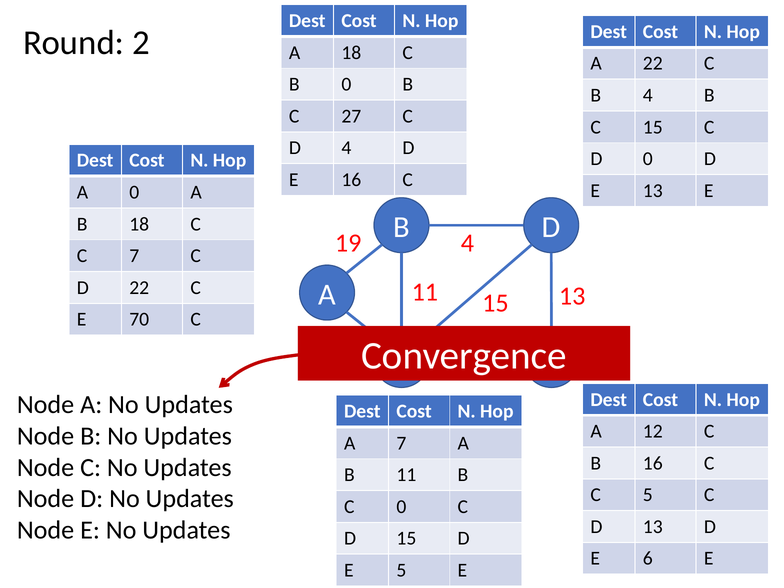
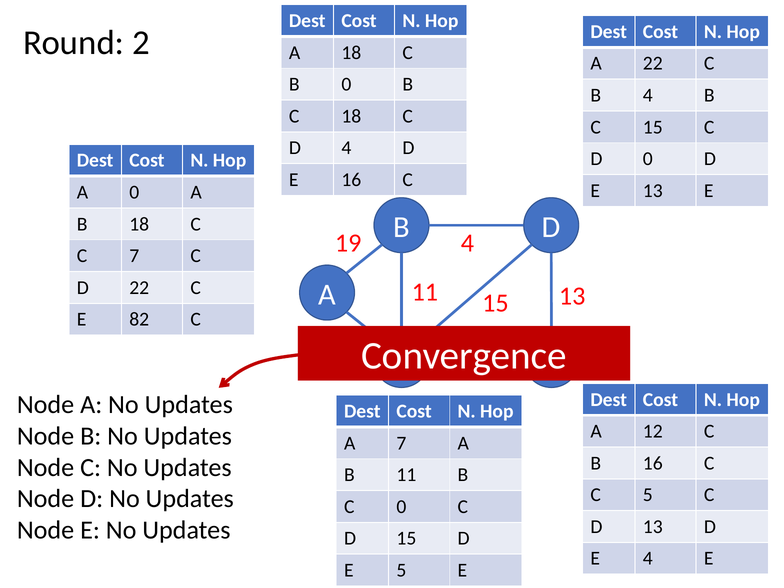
C 27: 27 -> 18 (351, 116)
70: 70 -> 82 (139, 319)
E 6: 6 -> 4 (648, 559)
